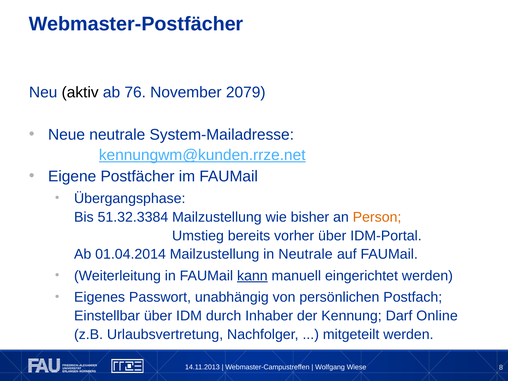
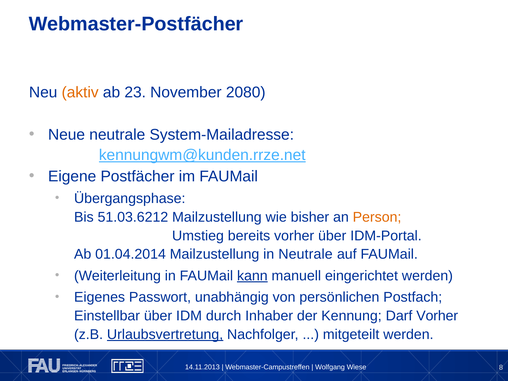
aktiv colour: black -> orange (80, 92)
76: 76 -> 23 (135, 92)
2079: 2079 -> 2080 (246, 92)
51.32.3384: 51.32.3384 -> 51.03.6212 (133, 217)
Darf Online: Online -> Vorher (437, 316)
Urlaubsvertretung underline: none -> present (165, 334)
